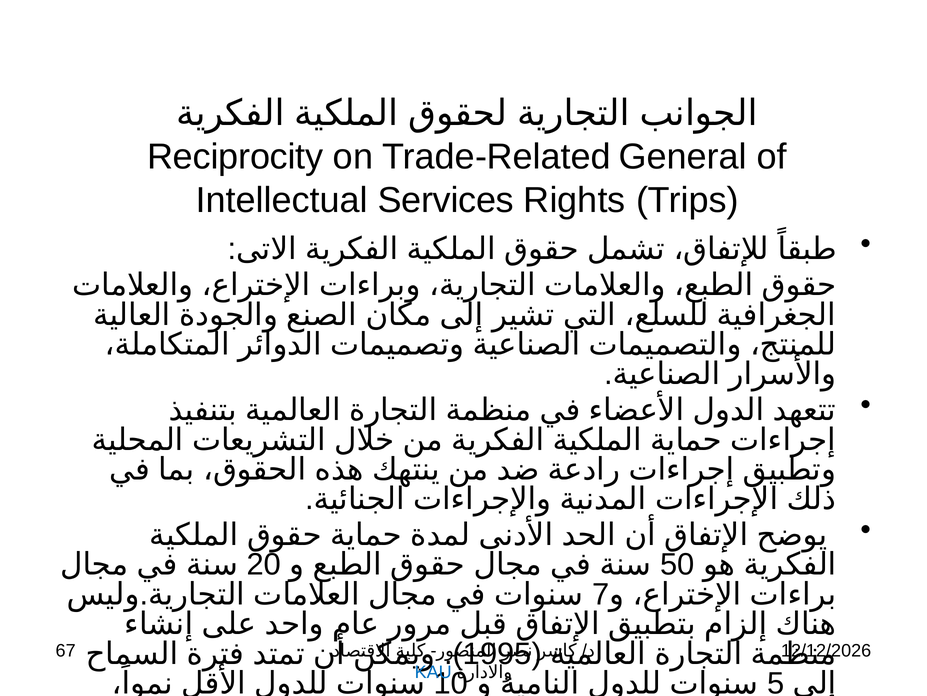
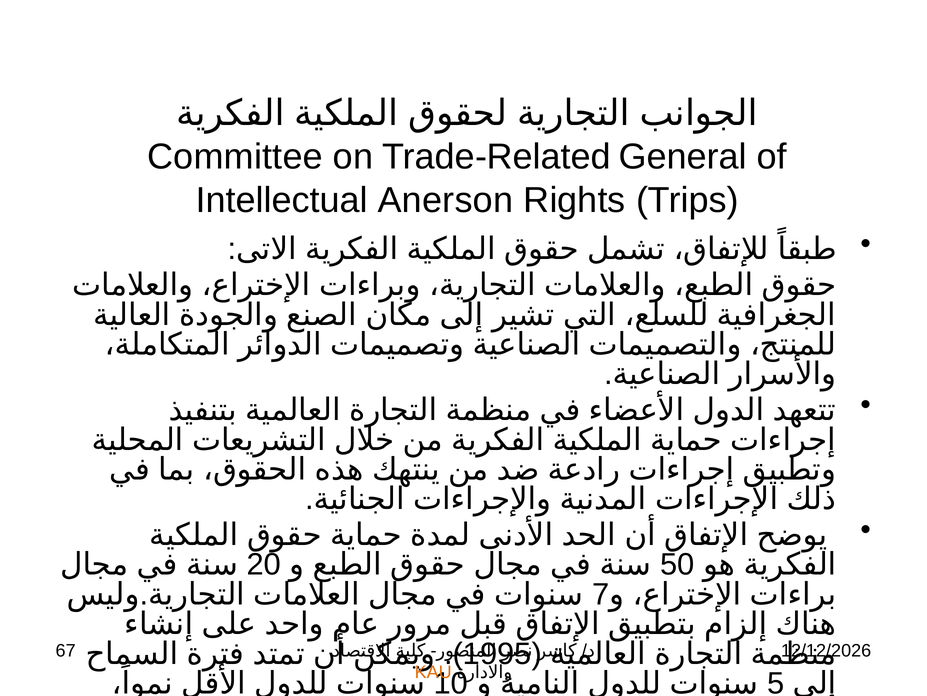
Reciprocity: Reciprocity -> Committee (235, 157)
Services: Services -> Anerson (445, 200)
KAU colour: blue -> orange (433, 671)
